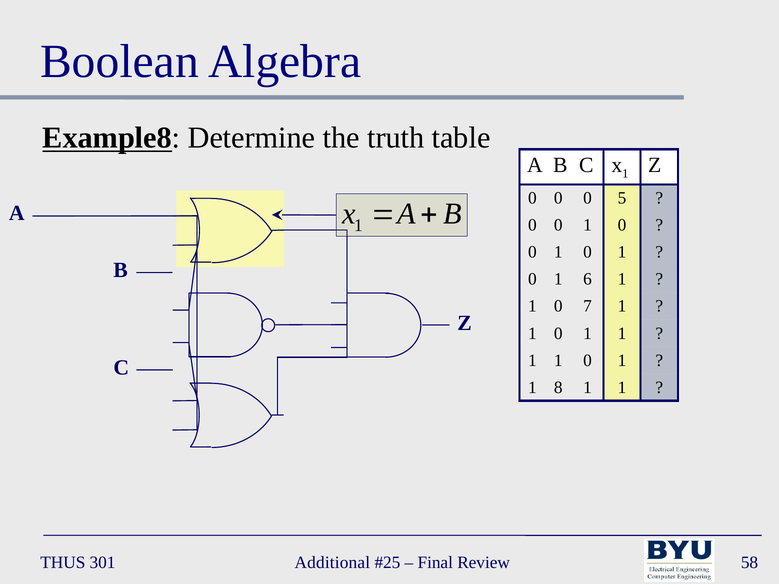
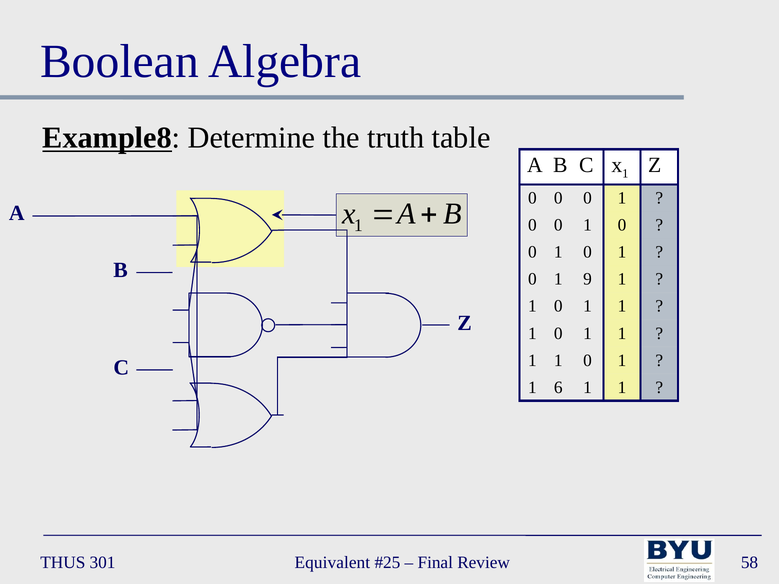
0 0 0 5: 5 -> 1 (622, 198)
6: 6 -> 9 (588, 279)
7: 7 -> 1 (588, 306)
8: 8 -> 6 (558, 388)
Additional: Additional -> Equivalent (332, 563)
